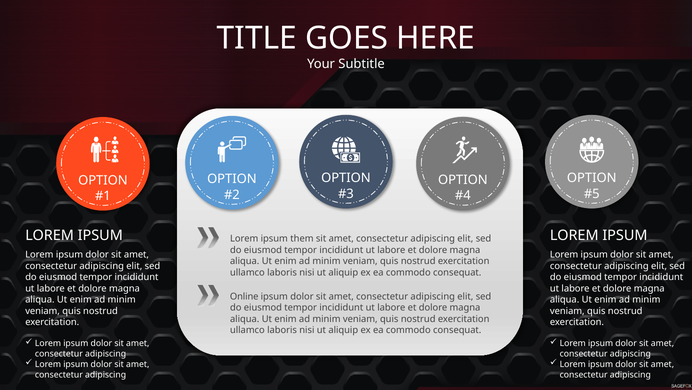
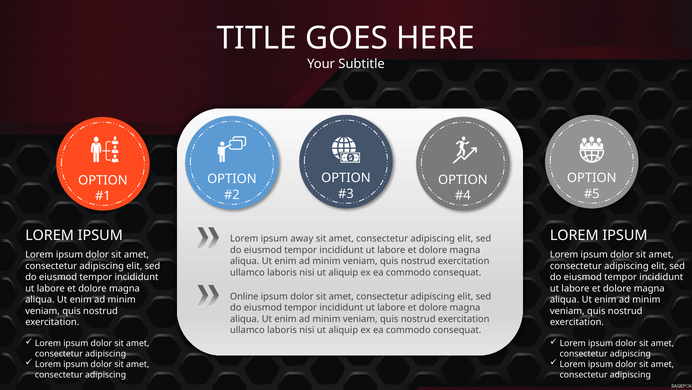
them: them -> away (302, 238)
